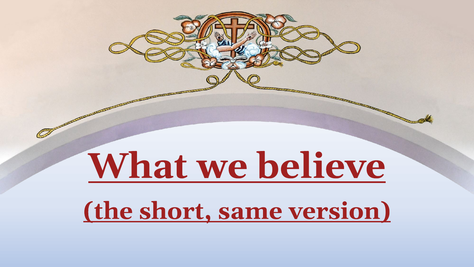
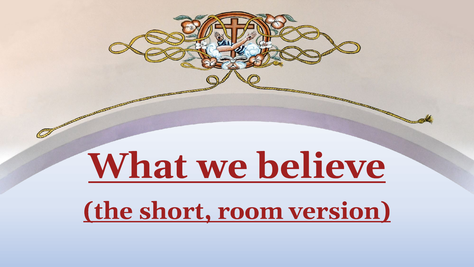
same: same -> room (250, 211)
